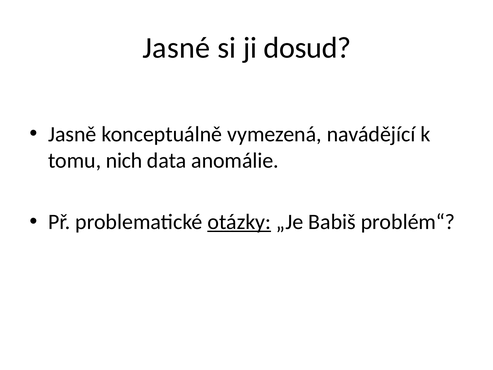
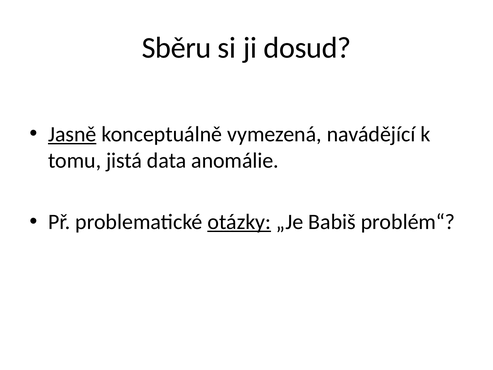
Jasné: Jasné -> Sběru (177, 48)
Jasně underline: none -> present (72, 134)
nich: nich -> jistá (124, 160)
